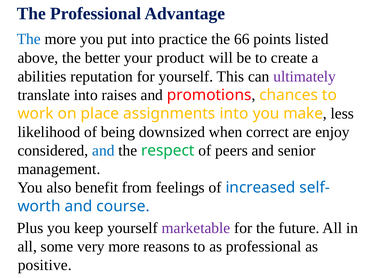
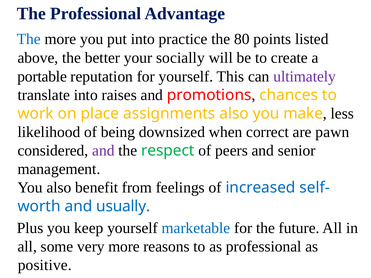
66: 66 -> 80 (242, 39)
product: product -> socially (180, 58)
abilities: abilities -> portable (42, 77)
assignments into: into -> also (234, 114)
enjoy: enjoy -> pawn (332, 132)
and colour: blue -> purple (103, 151)
course: course -> usually (123, 206)
marketable colour: purple -> blue (196, 228)
